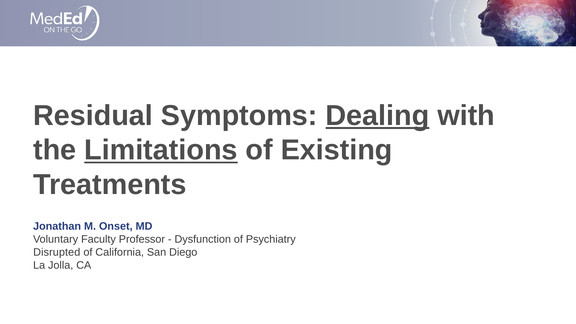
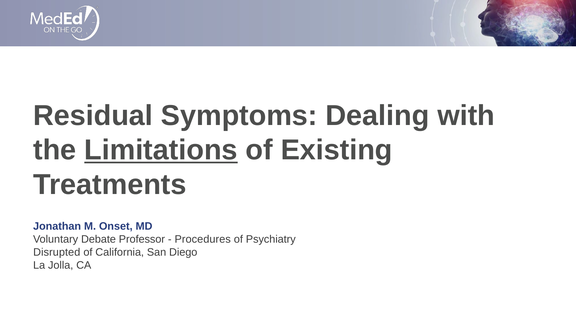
Dealing underline: present -> none (377, 116)
Faculty: Faculty -> Debate (98, 239)
Dysfunction: Dysfunction -> Procedures (203, 239)
